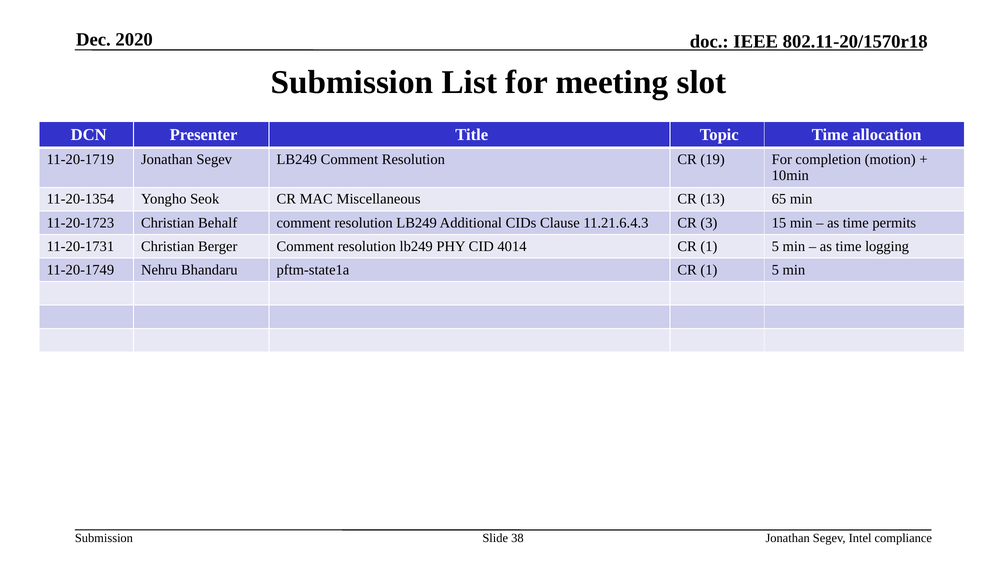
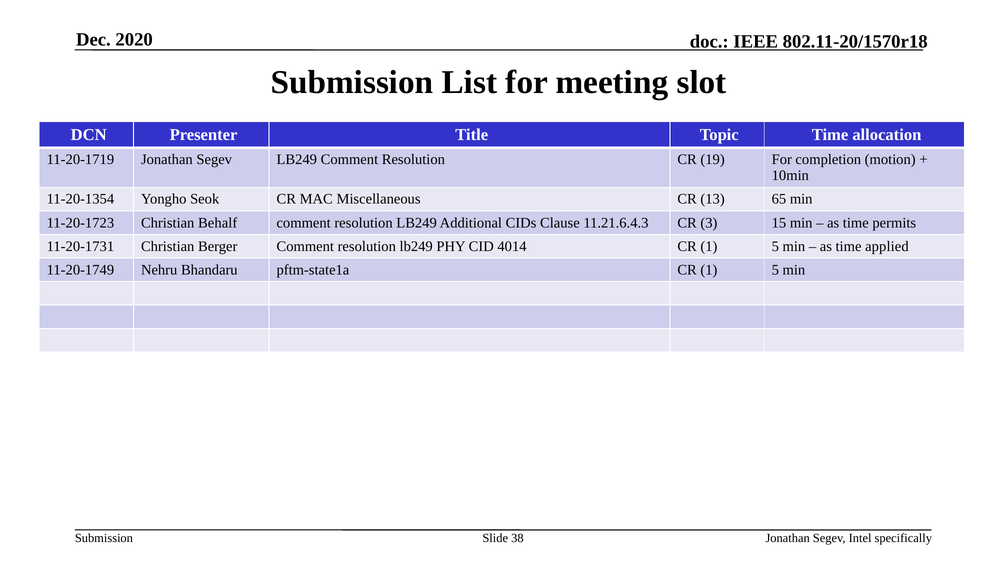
logging: logging -> applied (887, 246)
compliance: compliance -> specifically (903, 538)
